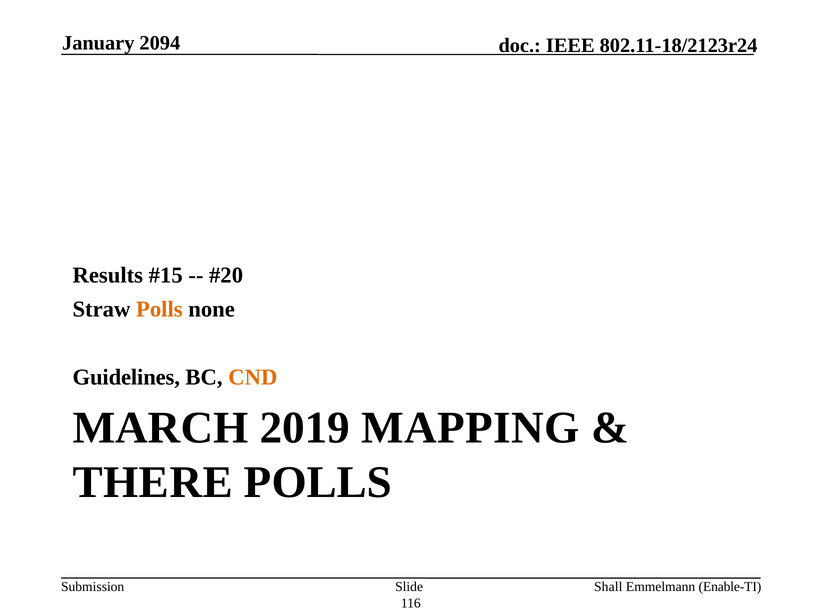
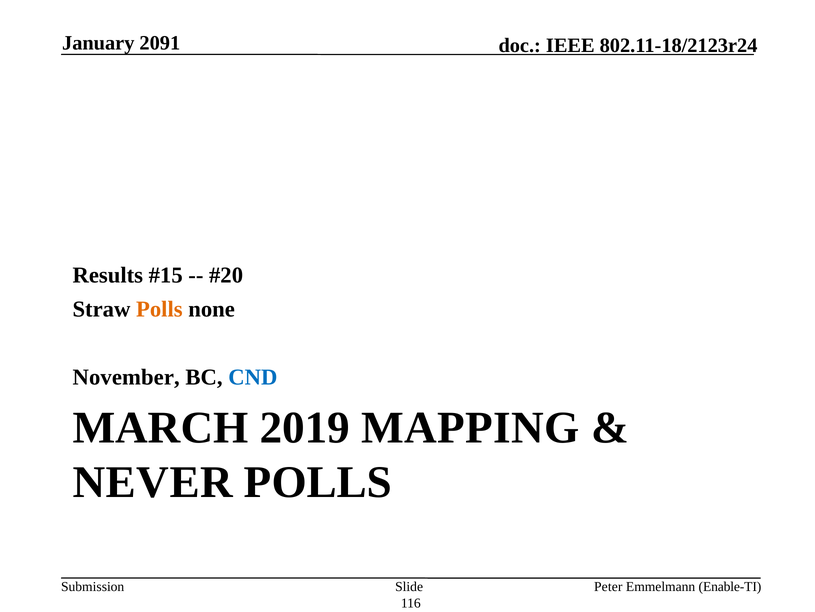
2094: 2094 -> 2091 (160, 43)
Guidelines: Guidelines -> November (126, 377)
CND colour: orange -> blue (253, 377)
THERE: THERE -> NEVER (153, 482)
Shall: Shall -> Peter (608, 586)
